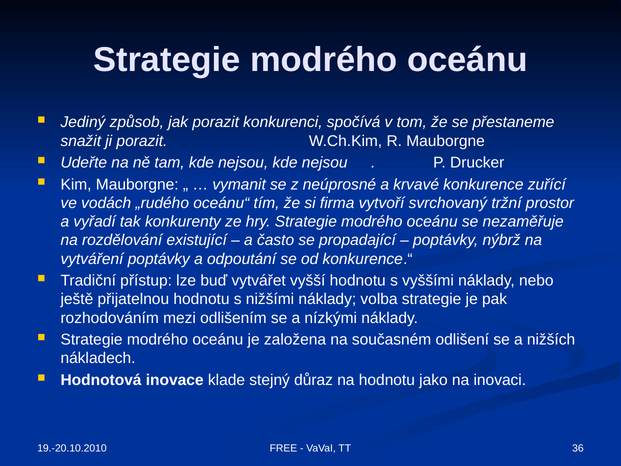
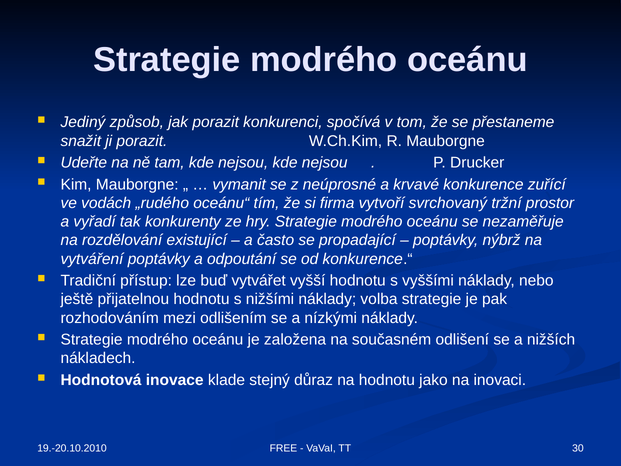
36: 36 -> 30 (578, 448)
